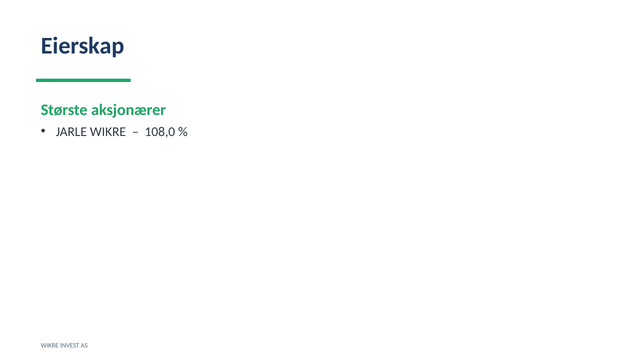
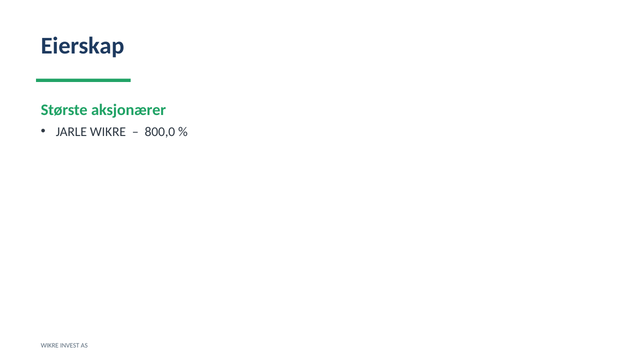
108,0: 108,0 -> 800,0 (160, 132)
